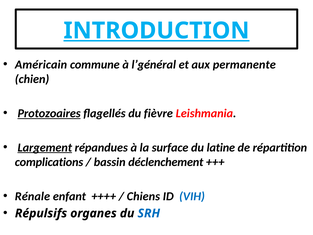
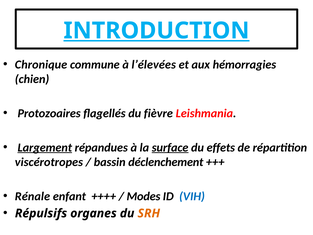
Américain: Américain -> Chronique (41, 64)
l’général: l’général -> l’élevées (154, 64)
permanente: permanente -> hémorragies (244, 64)
Protozoaires underline: present -> none (49, 113)
surface underline: none -> present (170, 147)
latine: latine -> effets (221, 147)
complications: complications -> viscérotropes (49, 162)
Chiens: Chiens -> Modes (143, 196)
SRH colour: blue -> orange (149, 213)
